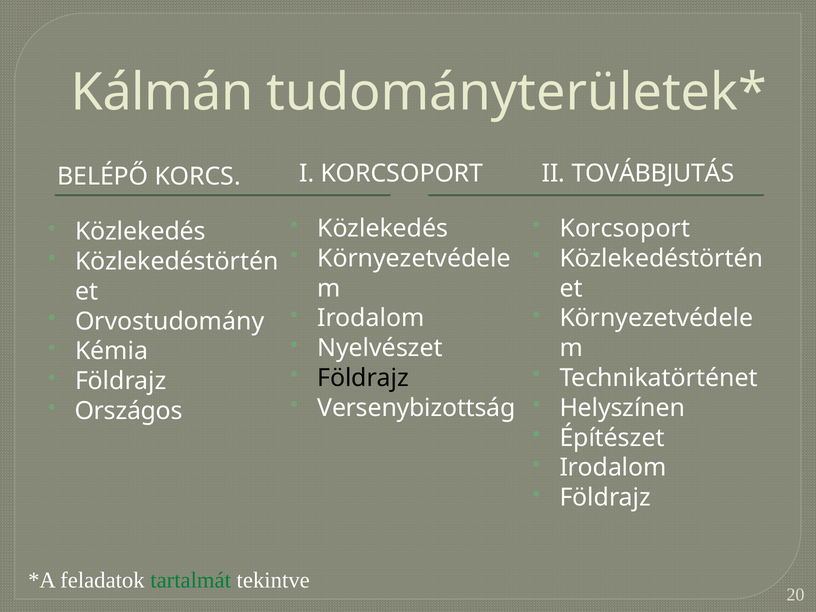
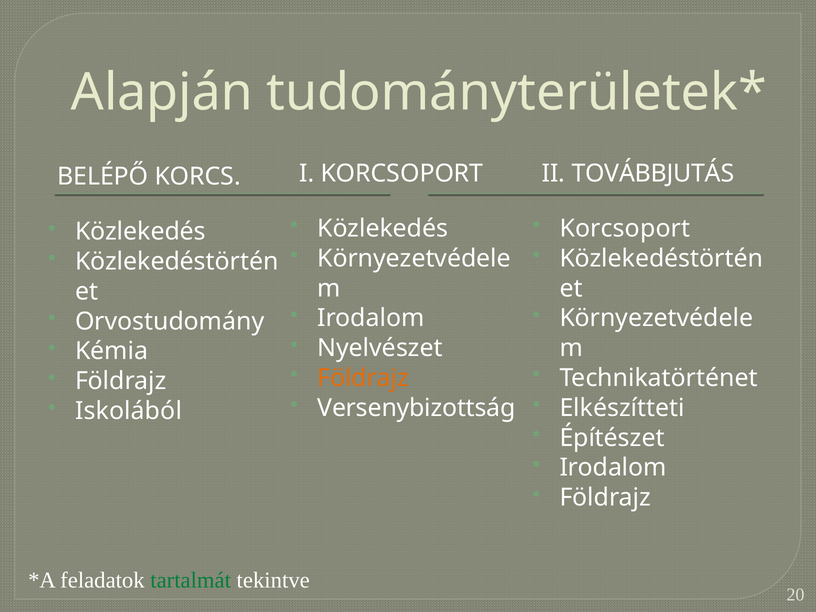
Kálmán: Kálmán -> Alapján (162, 93)
Földrajz colour: black -> orange (363, 378)
Helyszínen: Helyszínen -> Elkészítteti (622, 408)
Országos: Országos -> Iskolából (129, 411)
